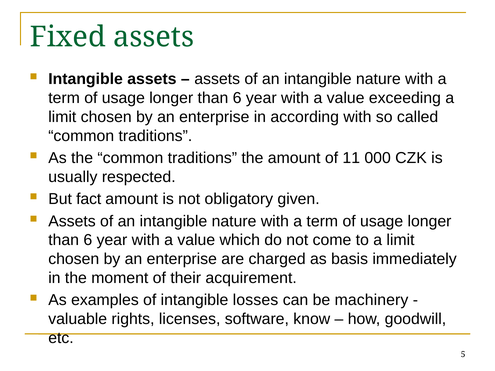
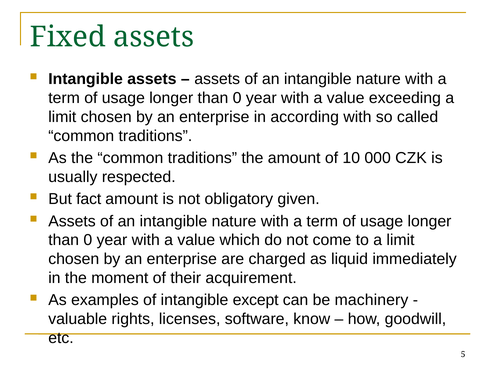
6: 6 -> 0 (237, 98)
11: 11 -> 10 (351, 158)
6: 6 -> 0 (88, 240)
basis: basis -> liquid (350, 259)
losses: losses -> except (256, 300)
